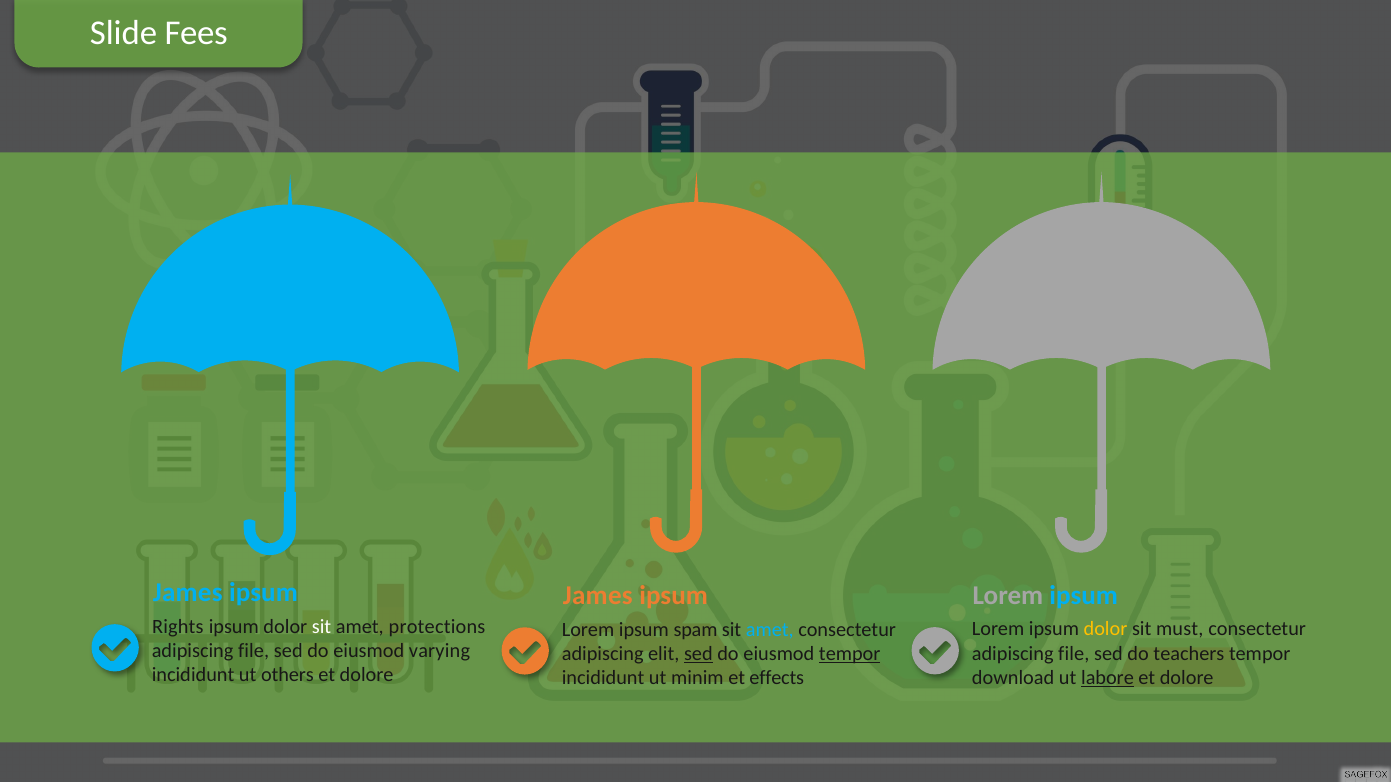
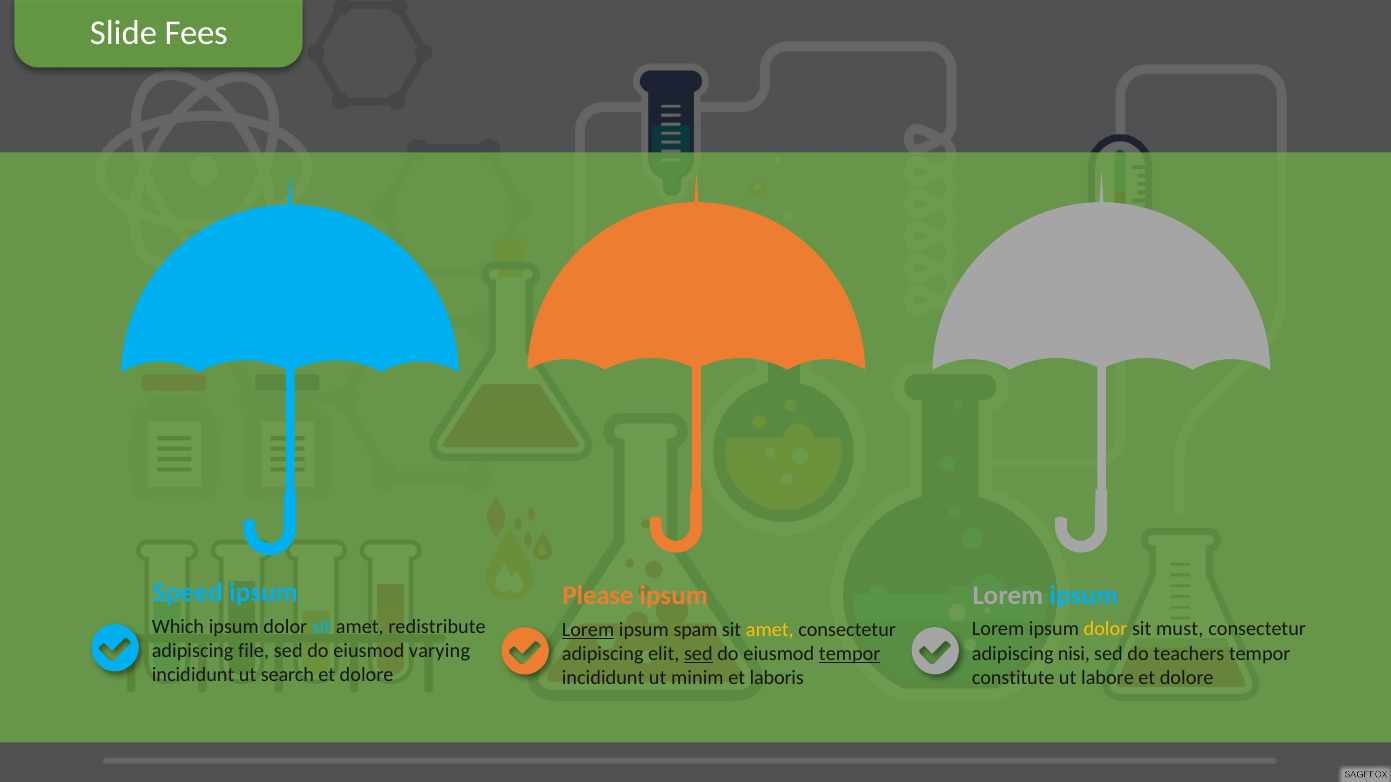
James: James -> Speed (188, 593)
James: James -> Please (598, 596)
Rights: Rights -> Which (178, 627)
sit colour: white -> light blue (322, 627)
protections: protections -> redistribute (437, 627)
Lorem underline: none -> present (588, 630)
amet colour: light blue -> yellow (770, 630)
file: file -> nisi (1074, 654)
others: others -> search (287, 675)
download: download -> constitute (1013, 678)
labore underline: present -> none (1108, 678)
effects: effects -> laboris (777, 678)
